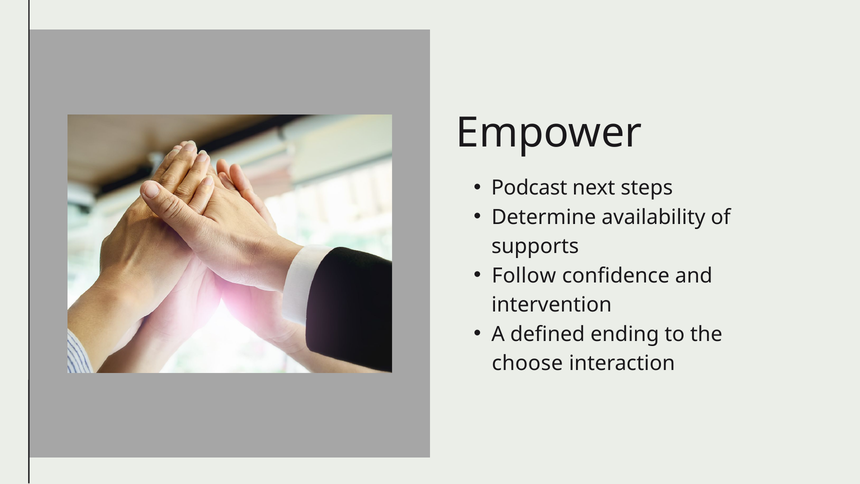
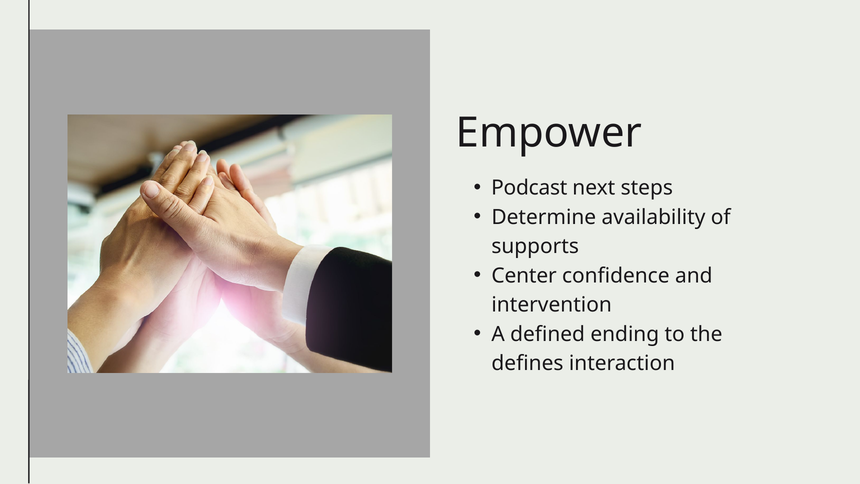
Follow: Follow -> Center (524, 276)
choose: choose -> defines (527, 363)
